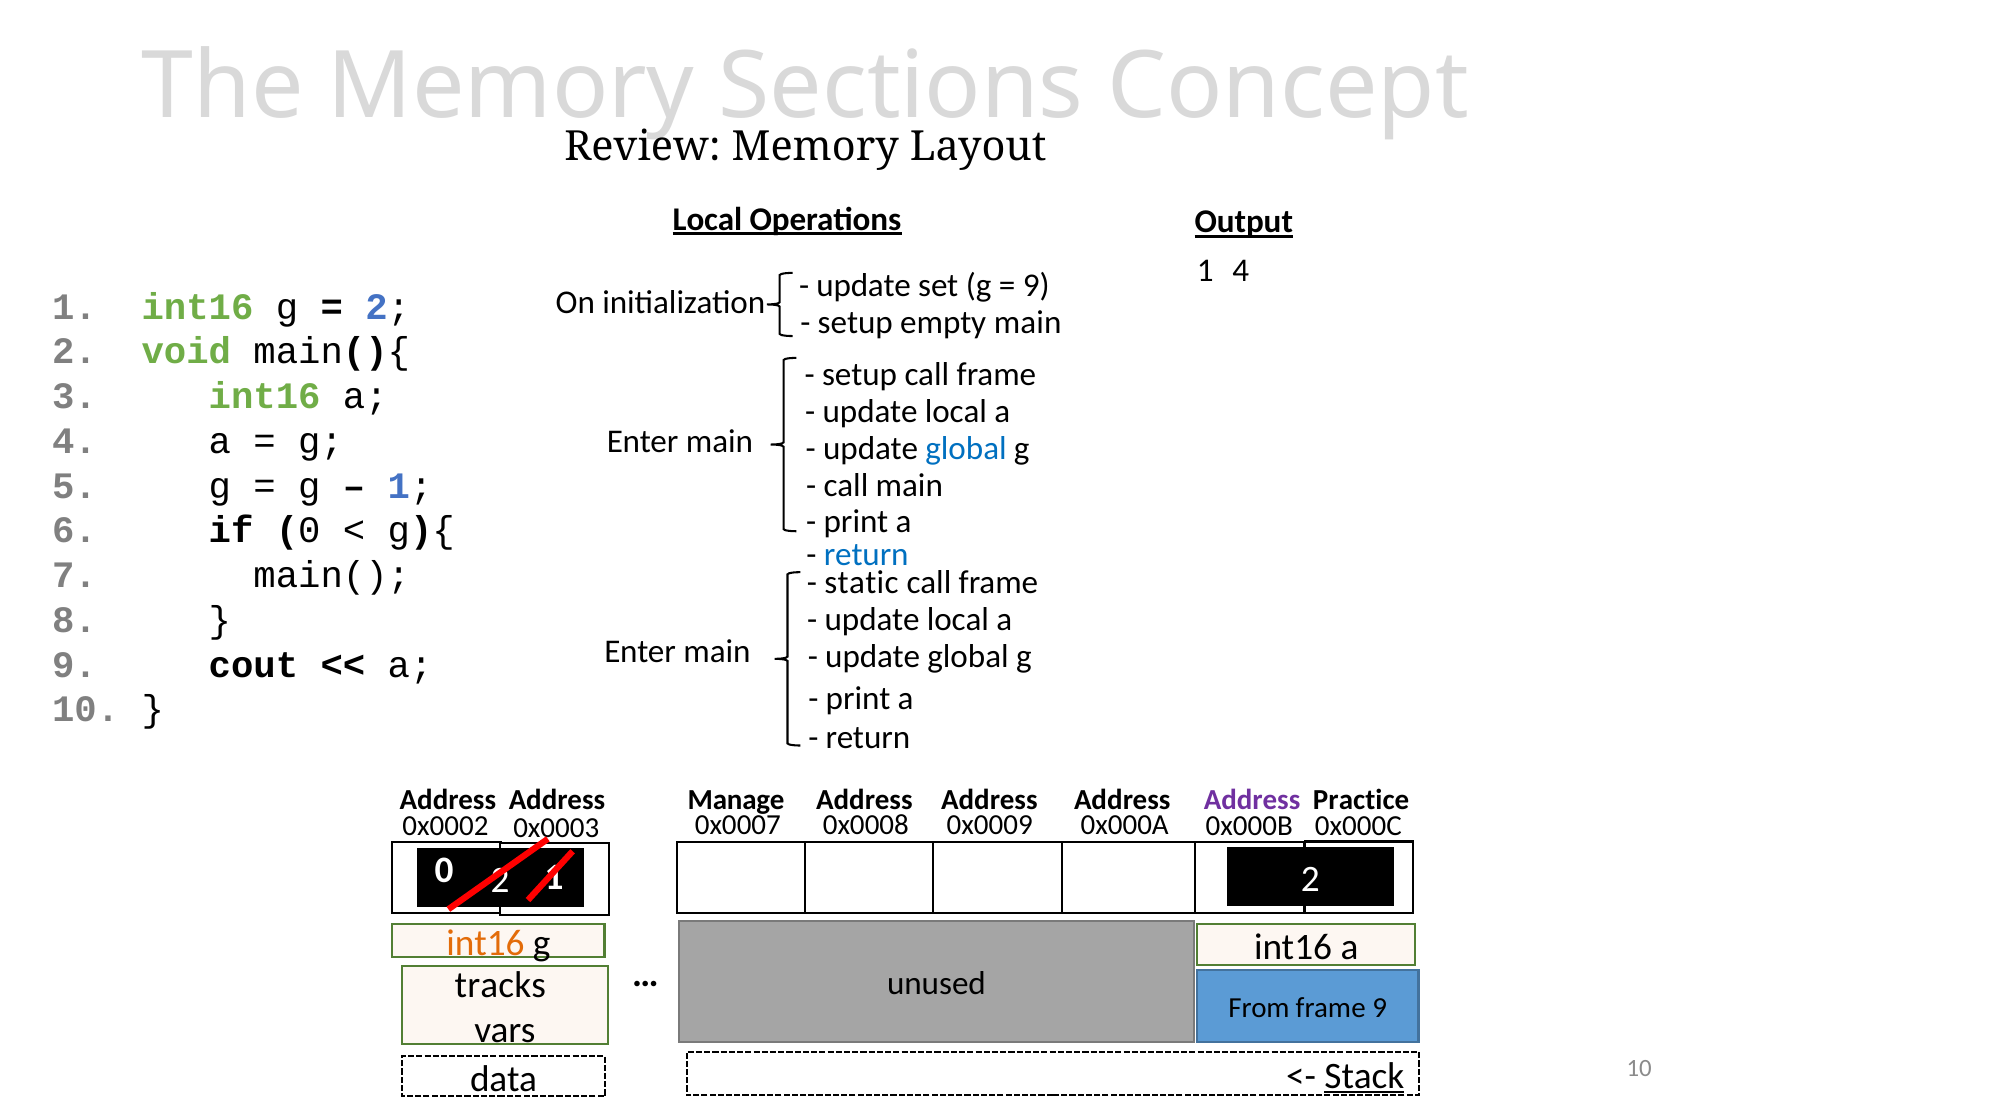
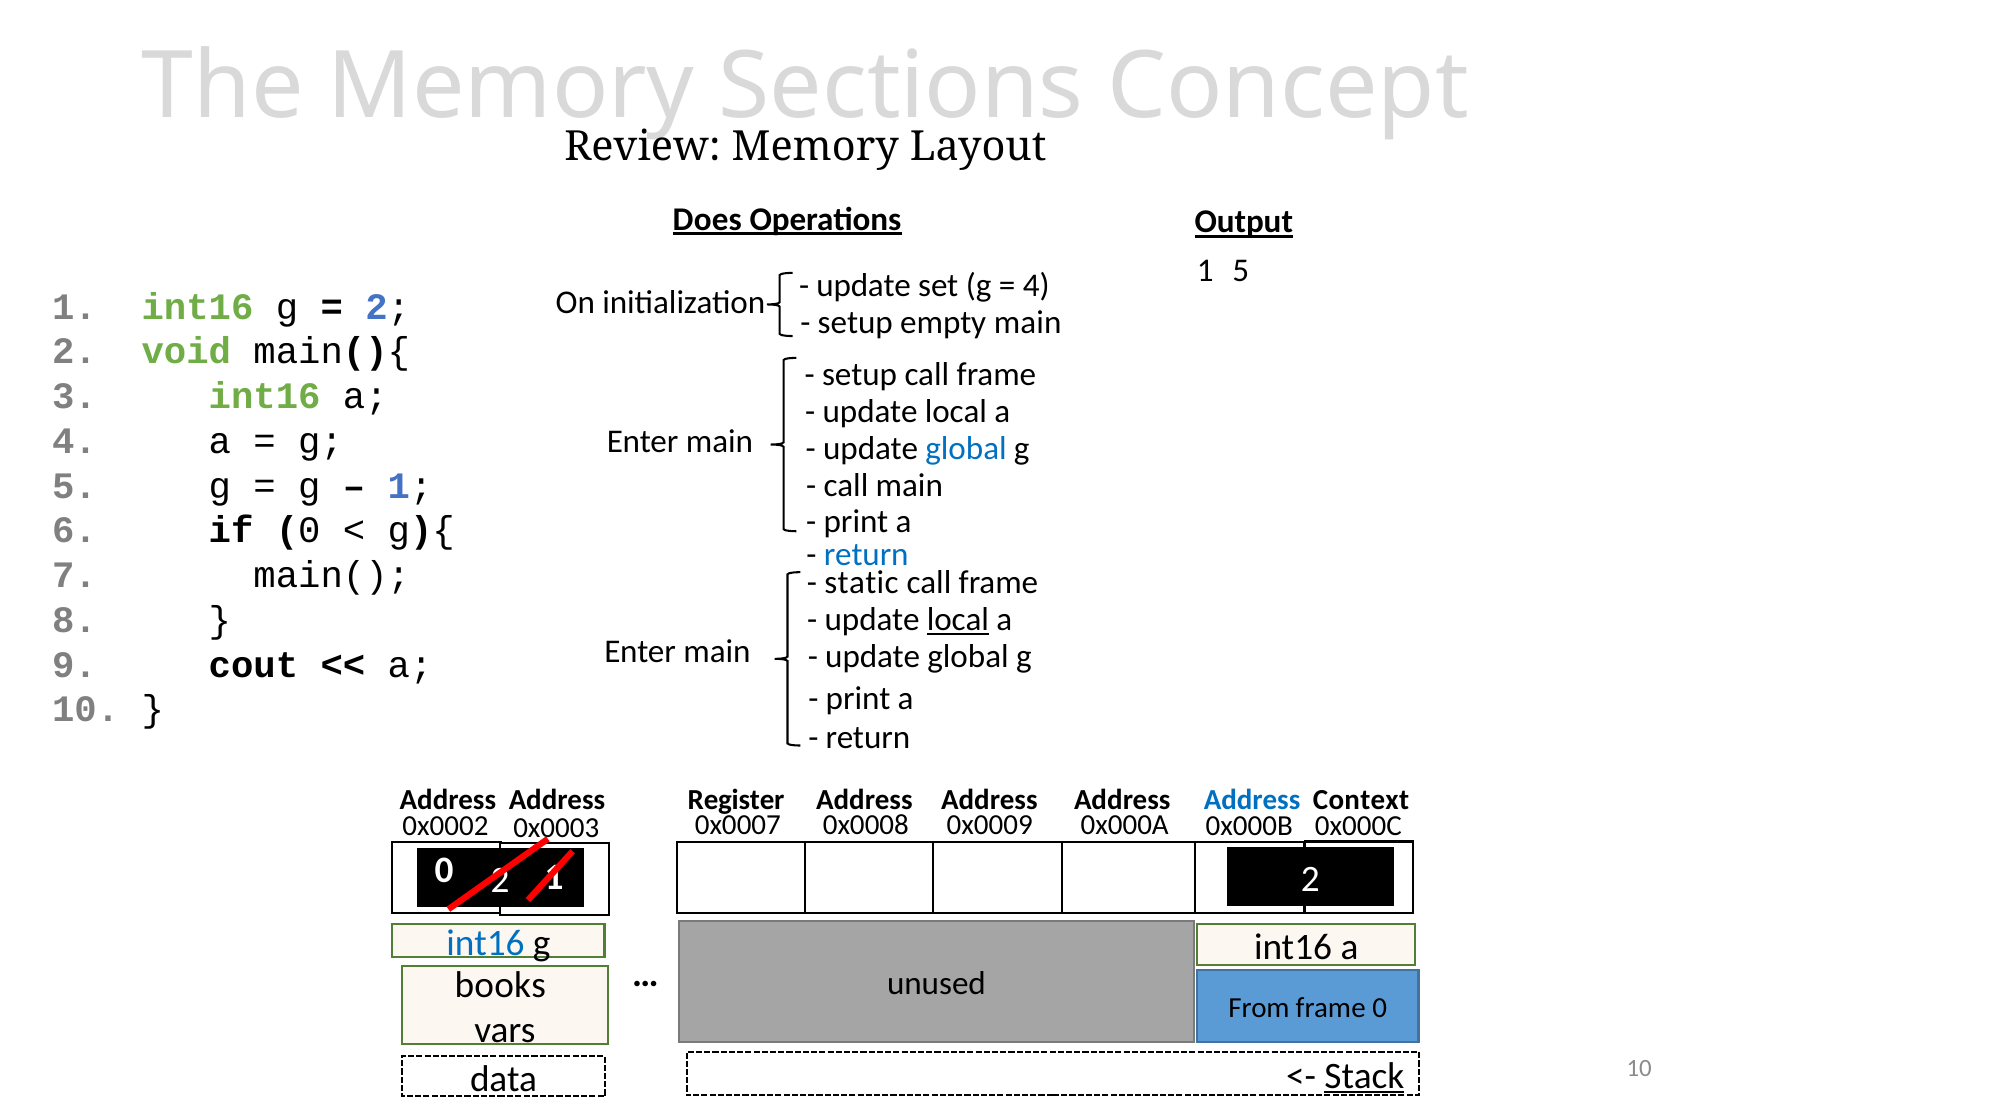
Local: Local -> Does (707, 219)
1 4: 4 -> 5 (1241, 270)
9: 9 -> 4 (1036, 286)
local underline: none -> present (958, 619)
Manage: Manage -> Register (736, 800)
Address colour: purple -> blue (1252, 800)
Practice: Practice -> Context (1361, 800)
int16 colour: orange -> blue (485, 943)
tracks: tracks -> books (500, 985)
frame 9: 9 -> 0 (1380, 1008)
